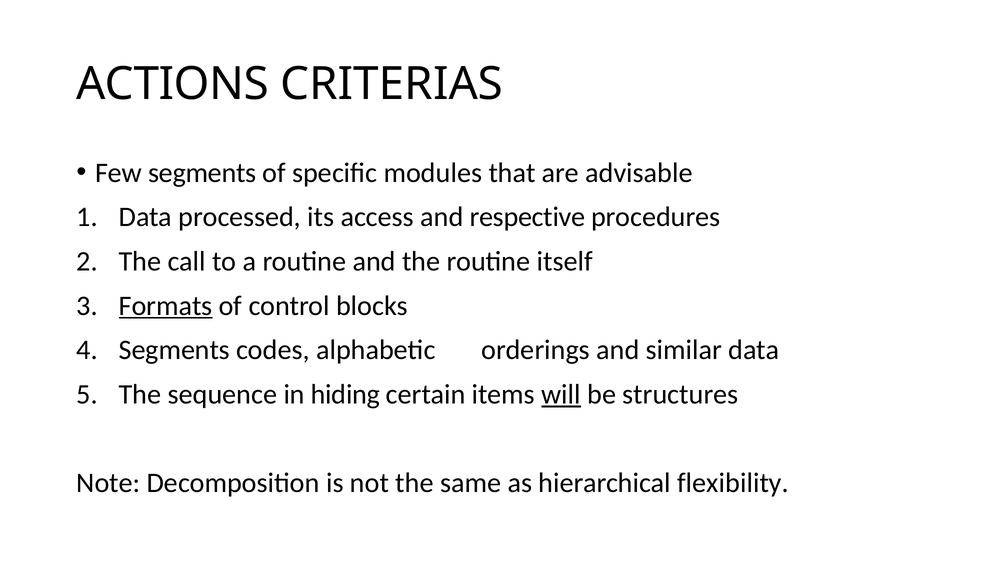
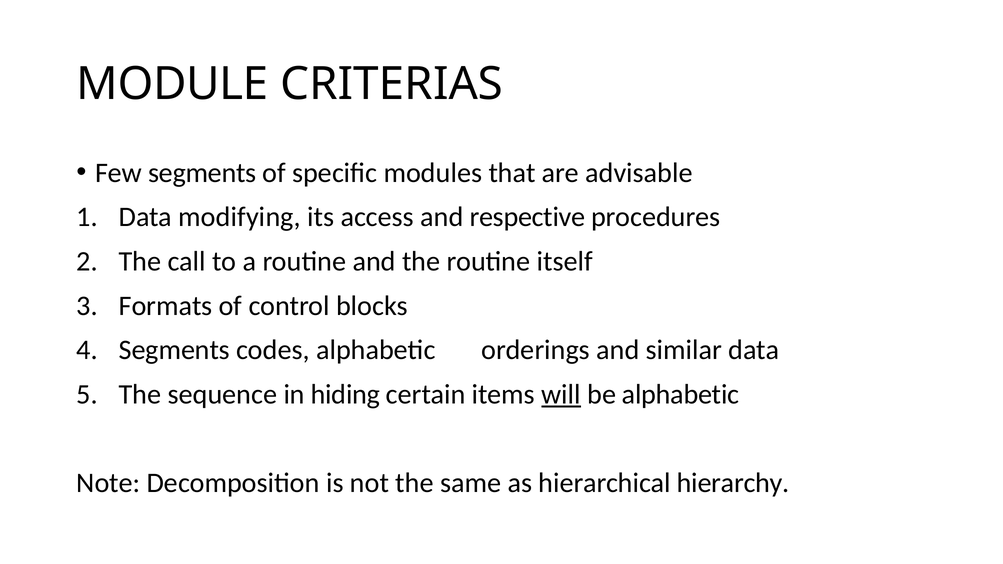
ACTIONS: ACTIONS -> MODULE (173, 84)
processed: processed -> modifying (240, 217)
Formats underline: present -> none (166, 306)
be structures: structures -> alphabetic (681, 395)
flexibility: flexibility -> hierarchy (733, 483)
